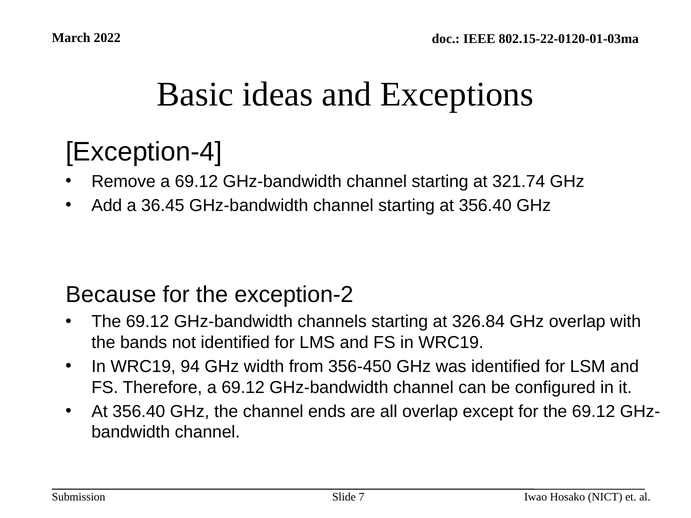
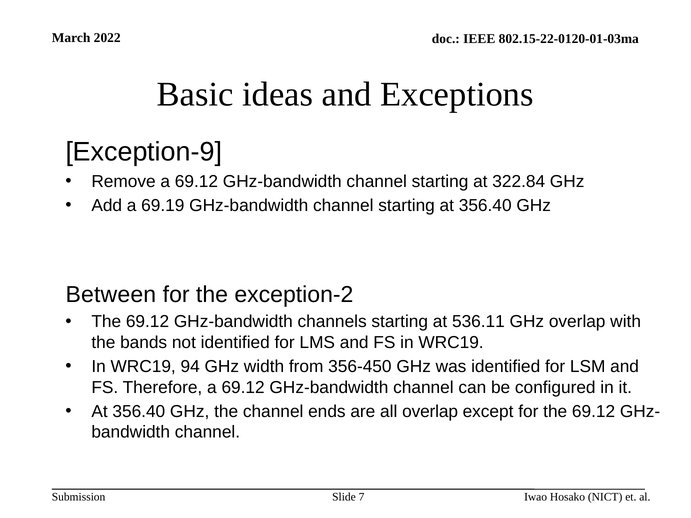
Exception-4: Exception-4 -> Exception-9 (144, 152)
321.74: 321.74 -> 322.84 (519, 181)
36.45: 36.45 -> 69.19 (163, 206)
Because: Because -> Between (111, 295)
326.84: 326.84 -> 536.11 (478, 322)
